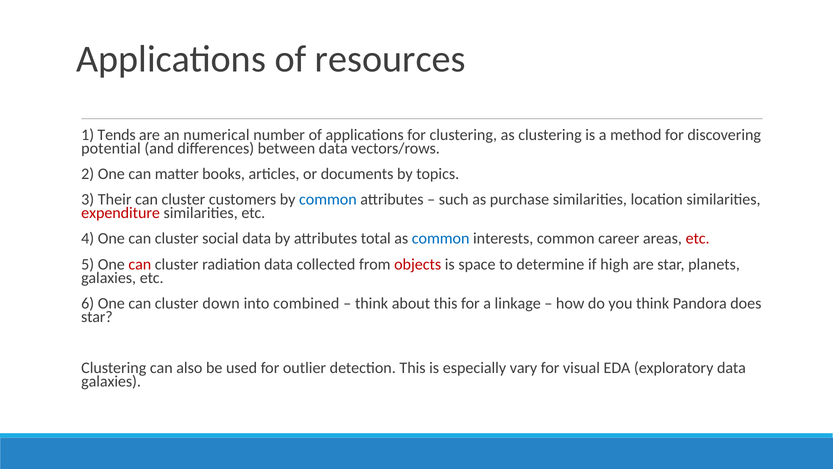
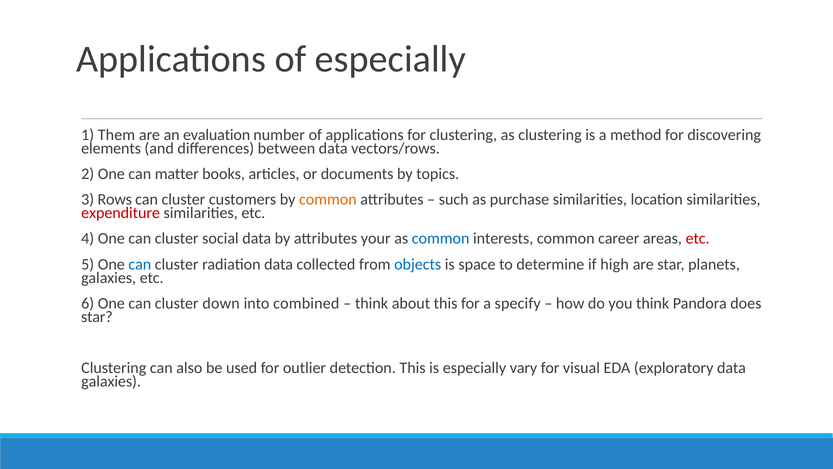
of resources: resources -> especially (390, 59)
Tends: Tends -> Them (116, 135)
numerical: numerical -> evaluation (217, 135)
potential: potential -> elements (111, 148)
Their: Their -> Rows (115, 199)
common colour: blue -> orange (328, 199)
total: total -> your (376, 238)
can colour: red -> blue (140, 264)
objects colour: red -> blue (418, 264)
linkage: linkage -> specify (518, 303)
